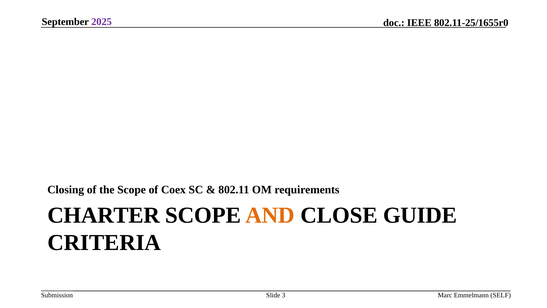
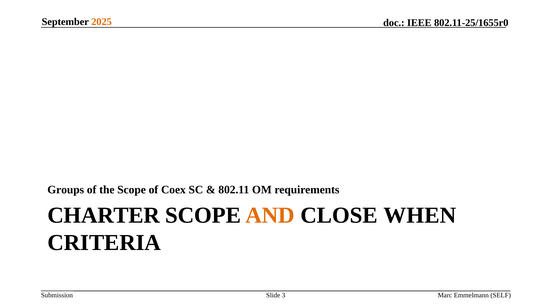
2025 colour: purple -> orange (102, 22)
Closing: Closing -> Groups (66, 190)
GUIDE: GUIDE -> WHEN (420, 215)
